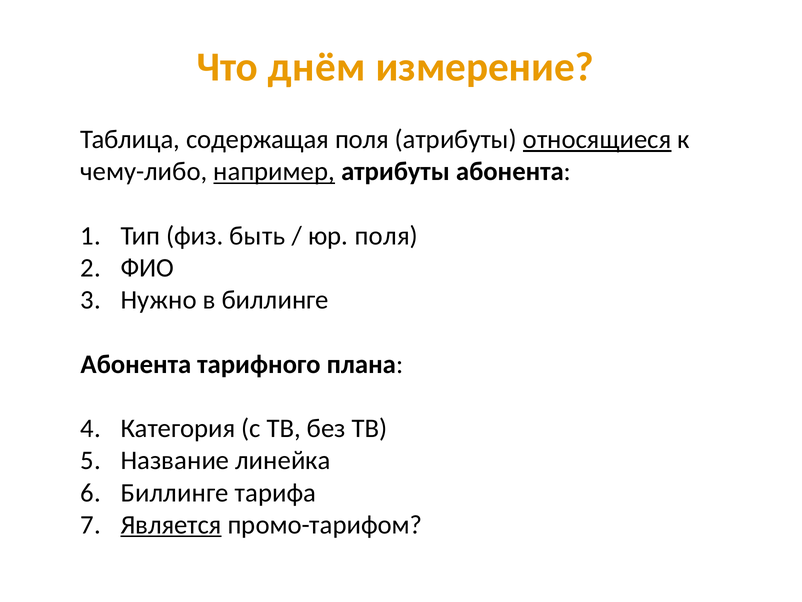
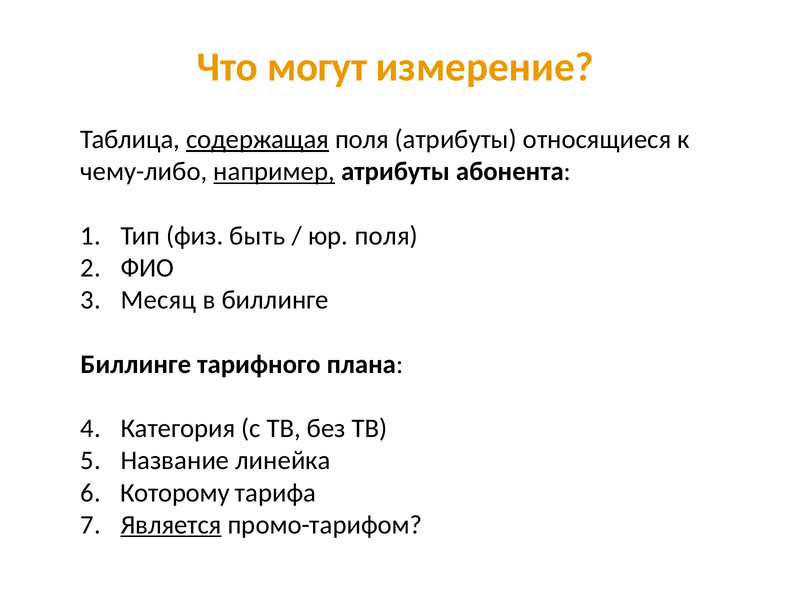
днём: днём -> могут (317, 67)
содержащая underline: none -> present (258, 139)
относящиеся underline: present -> none (597, 139)
Нужно: Нужно -> Месяц (159, 300)
Абонента: Абонента -> Биллинге (136, 364)
Биллинге: Биллинге -> Которому (175, 492)
